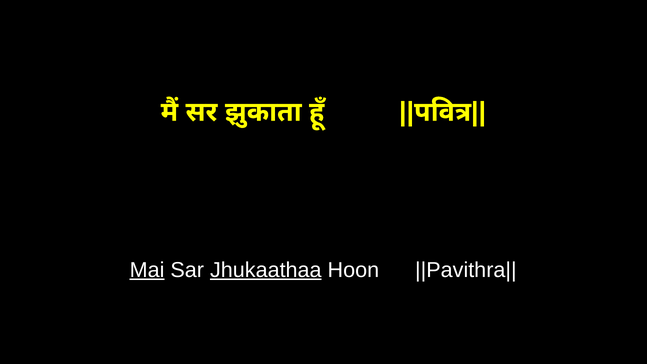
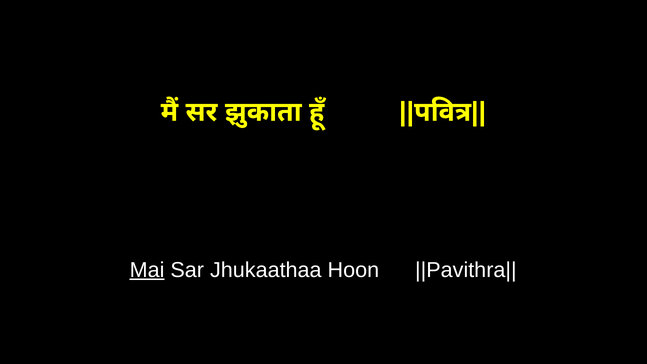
Jhukaathaa underline: present -> none (266, 270)
